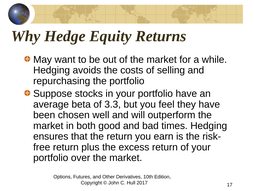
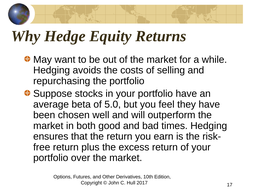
3.3: 3.3 -> 5.0 (113, 104)
